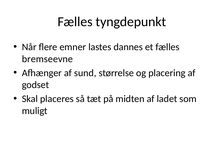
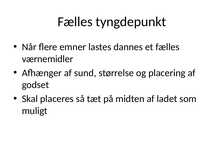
bremseevne: bremseevne -> værnemidler (48, 59)
